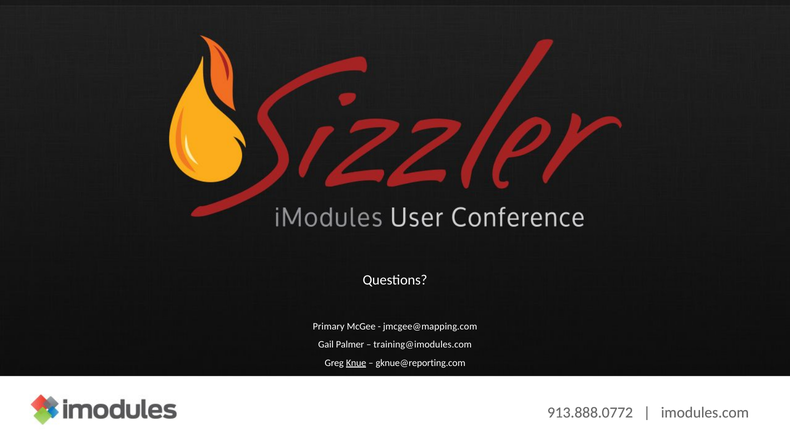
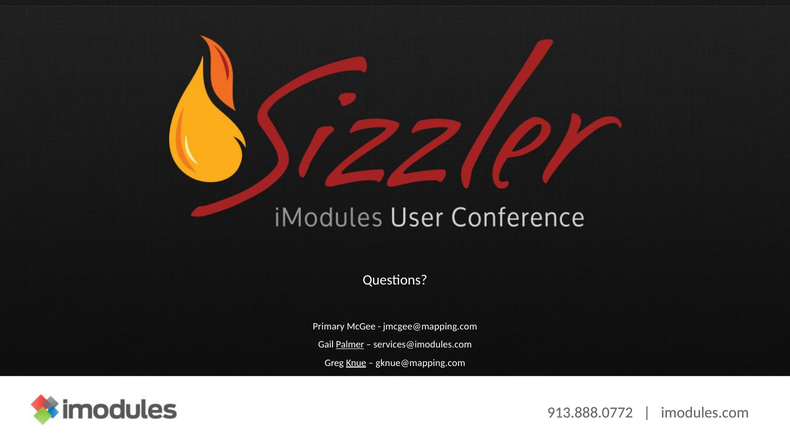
Palmer underline: none -> present (350, 345)
training@imodules.com: training@imodules.com -> services@imodules.com (423, 345)
gknue@reporting.com: gknue@reporting.com -> gknue@mapping.com (420, 363)
